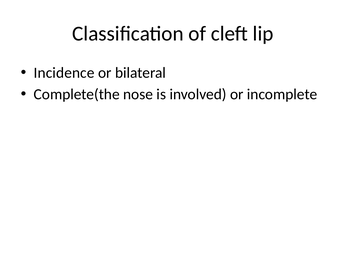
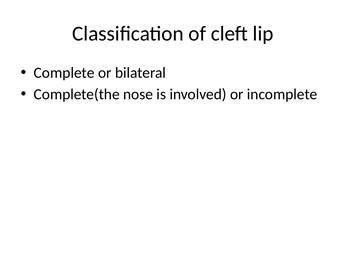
Incidence: Incidence -> Complete (64, 73)
